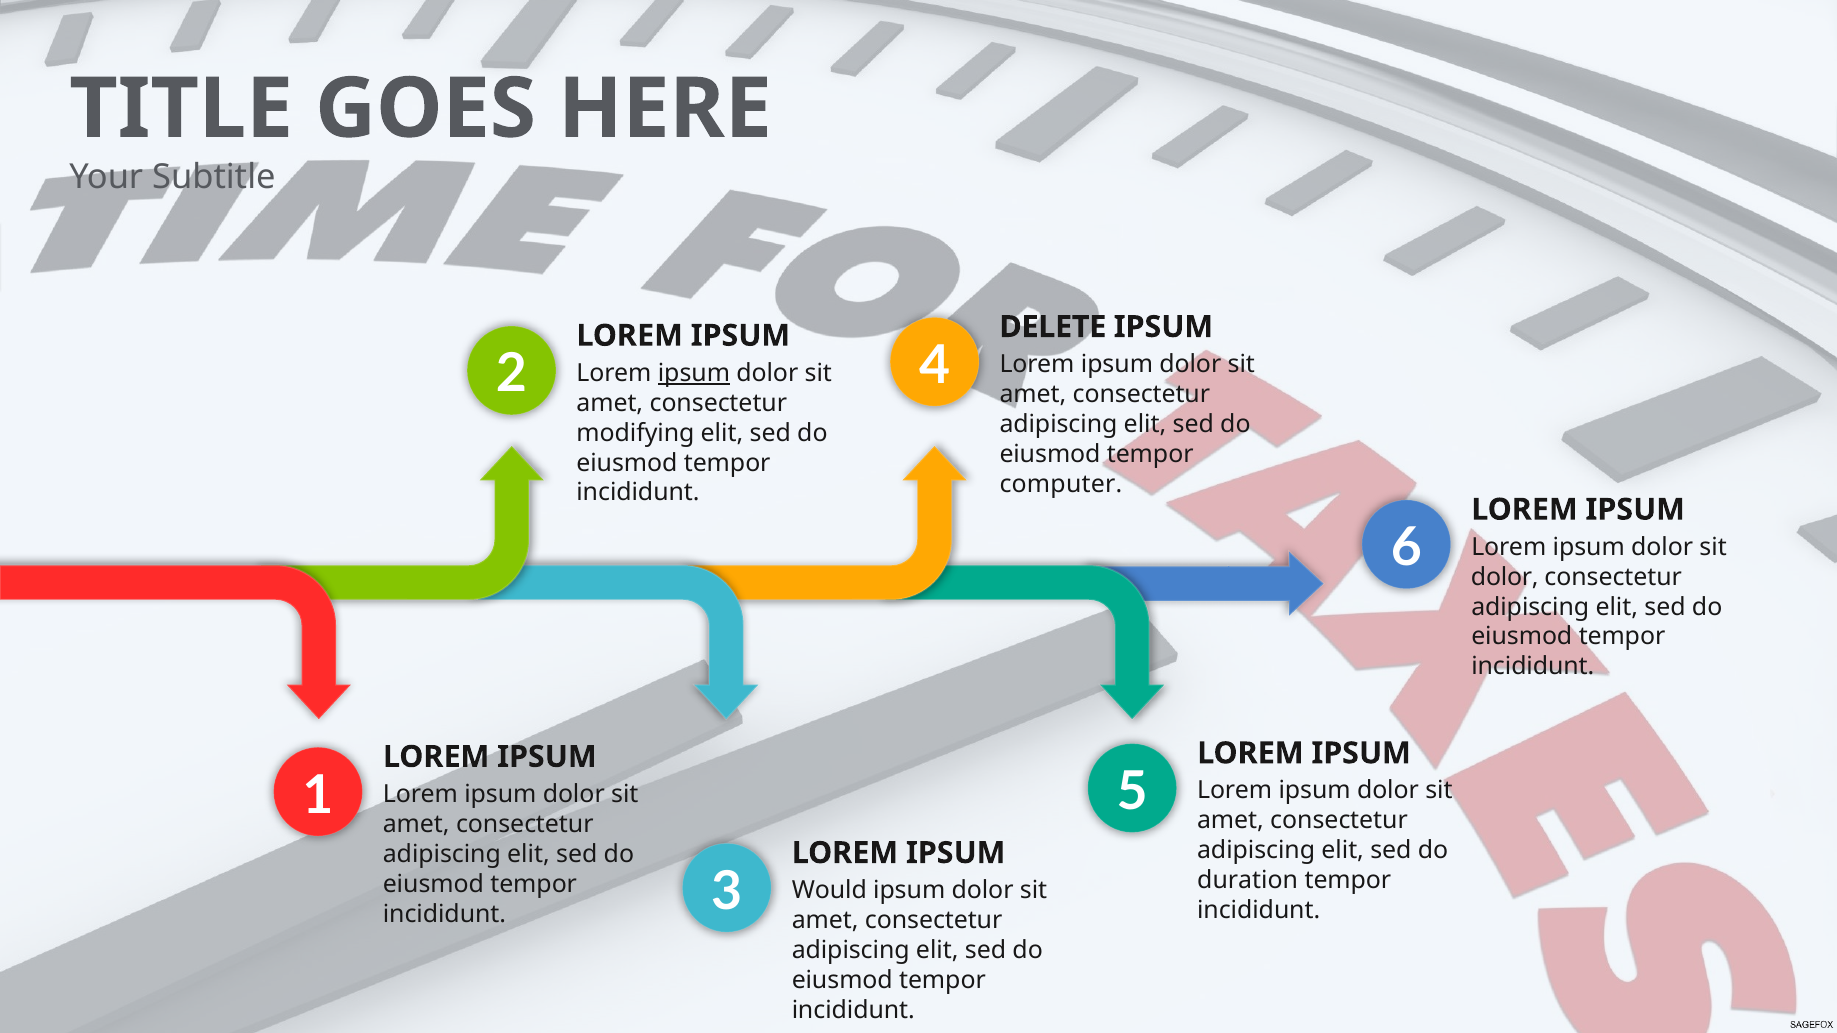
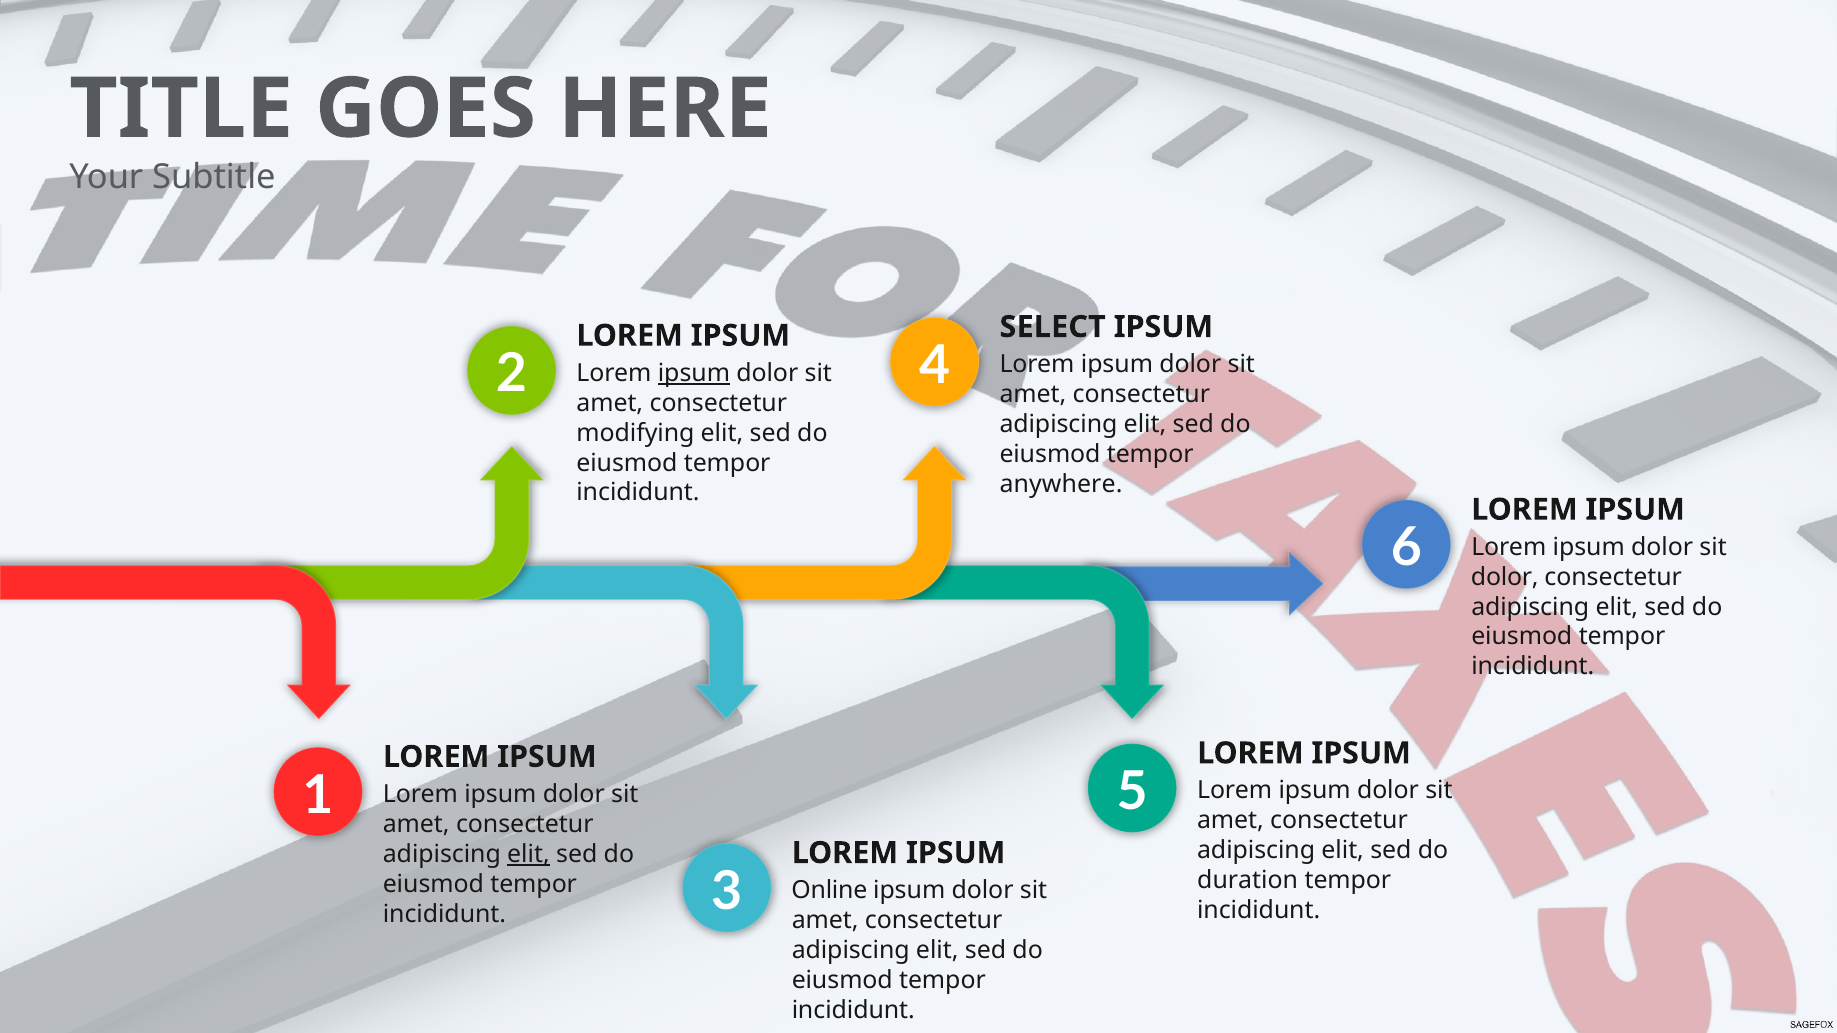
DELETE: DELETE -> SELECT (1053, 327)
computer: computer -> anywhere (1061, 484)
elit underline: none -> present (528, 854)
Would: Would -> Online (829, 891)
